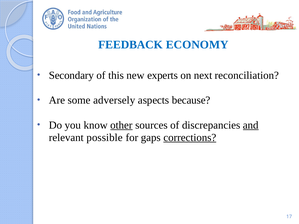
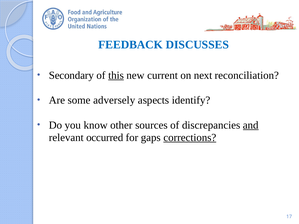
ECONOMY: ECONOMY -> DISCUSSES (197, 45)
this underline: none -> present (116, 75)
experts: experts -> current (163, 75)
because: because -> identify (191, 100)
other underline: present -> none (121, 125)
possible: possible -> occurred (105, 138)
